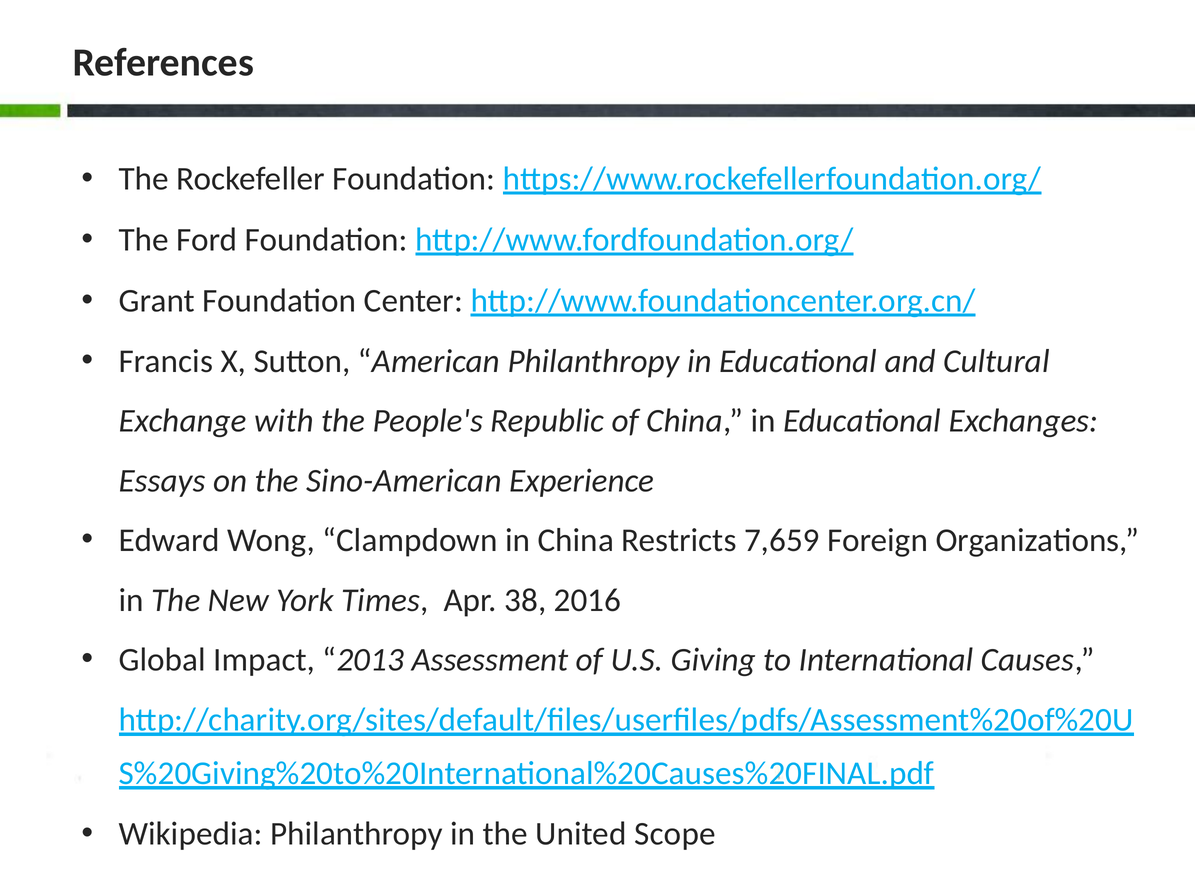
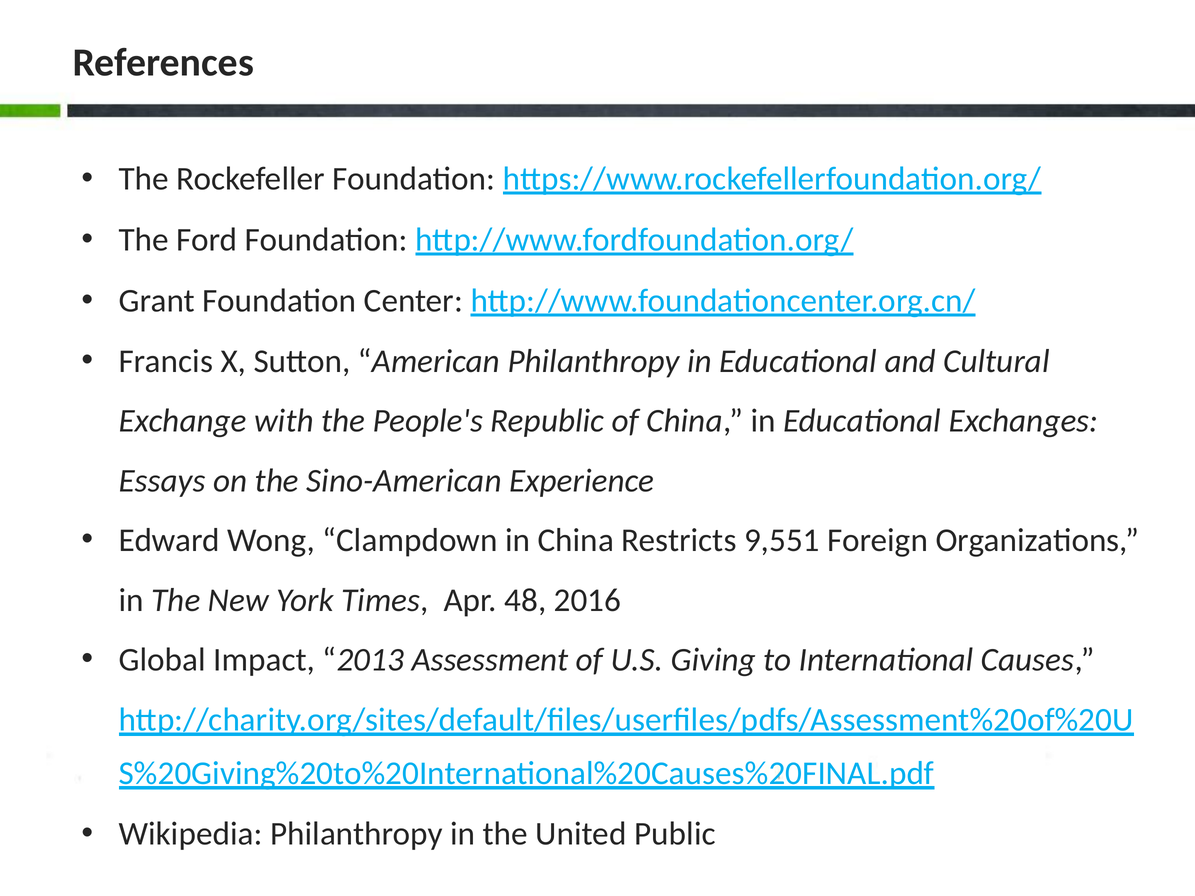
7,659: 7,659 -> 9,551 (782, 540)
38: 38 -> 48 (525, 600)
Scope: Scope -> Public (675, 834)
